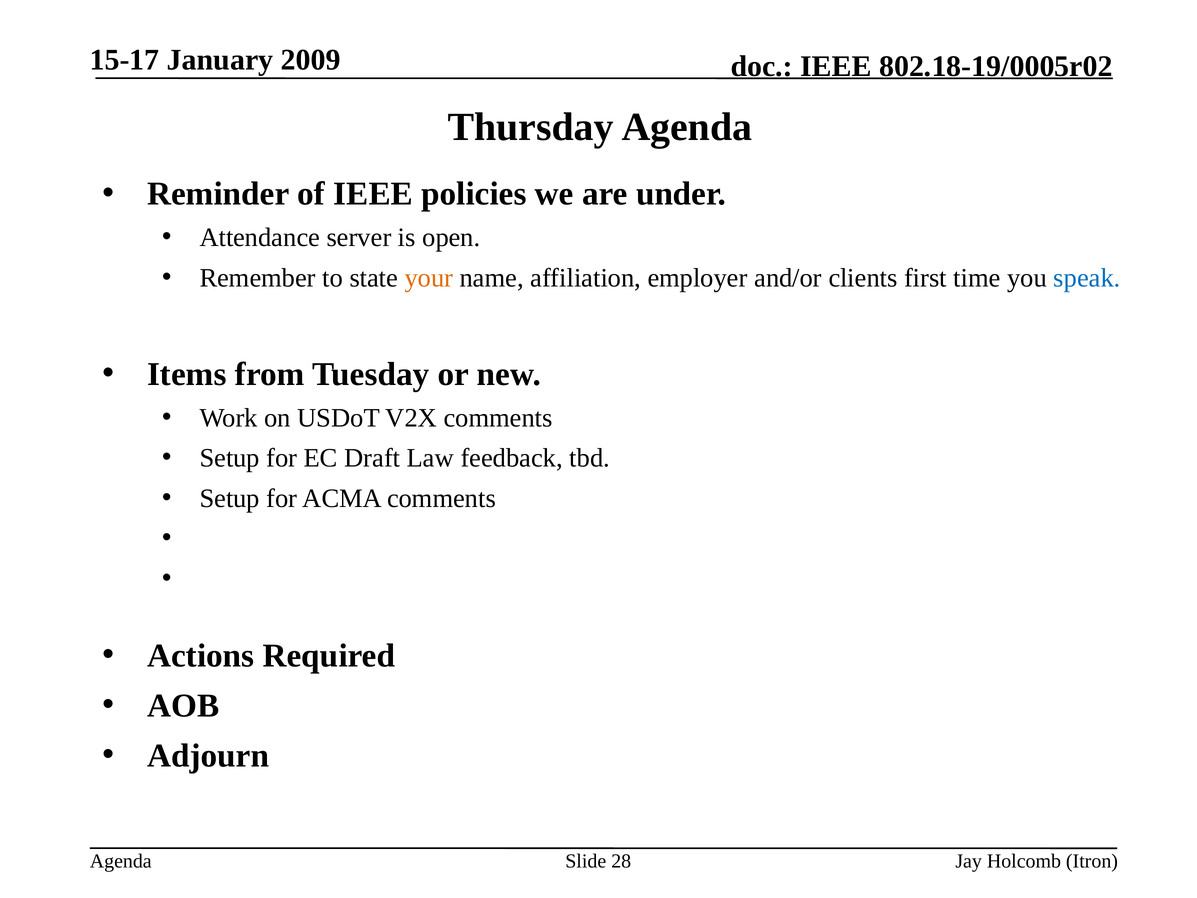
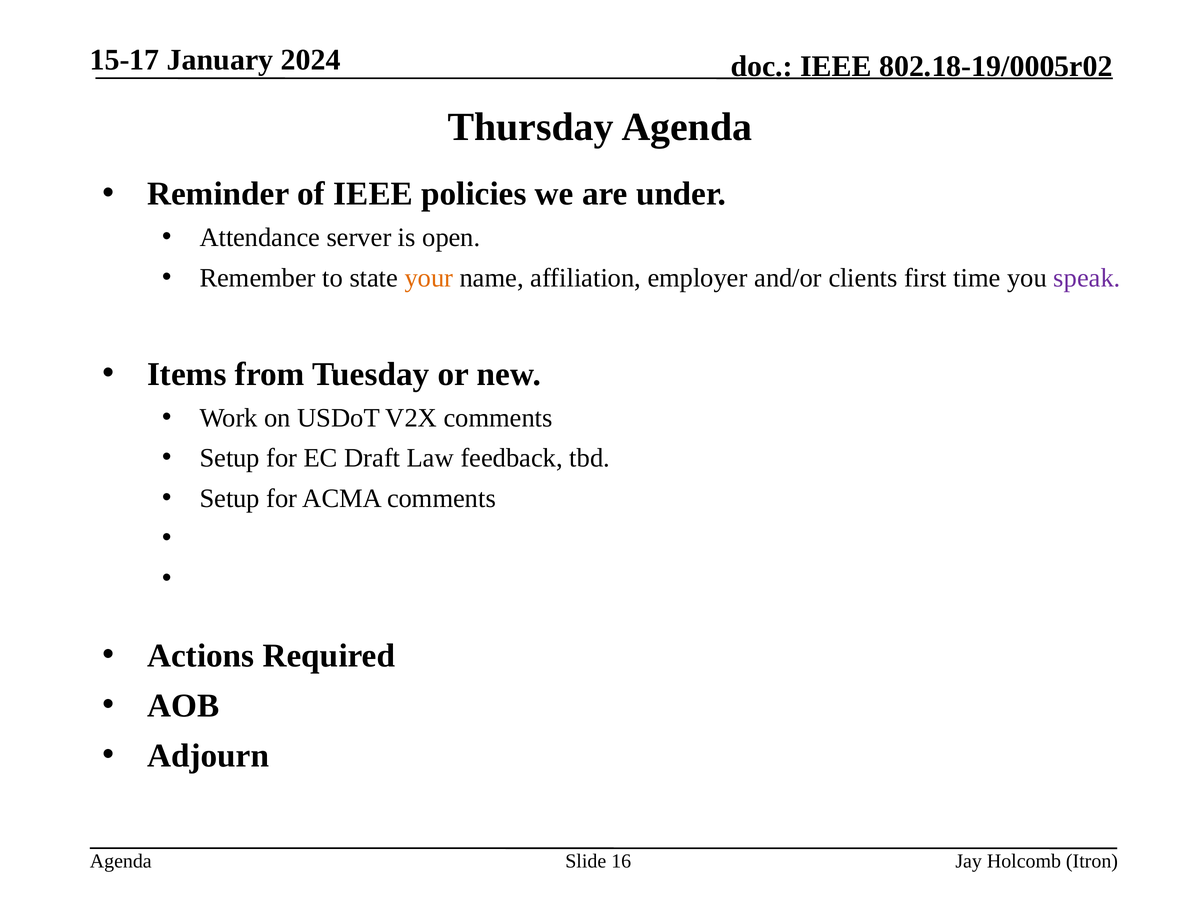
2009: 2009 -> 2024 (311, 60)
speak colour: blue -> purple (1087, 278)
28: 28 -> 16 (621, 861)
